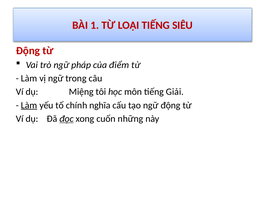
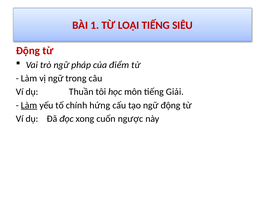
Miệng: Miệng -> Thuần (81, 92)
nghĩa: nghĩa -> hứng (100, 105)
đọc underline: present -> none (67, 119)
những: những -> ngược (130, 119)
